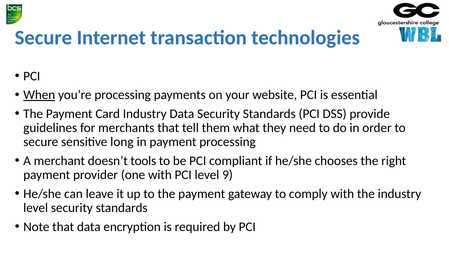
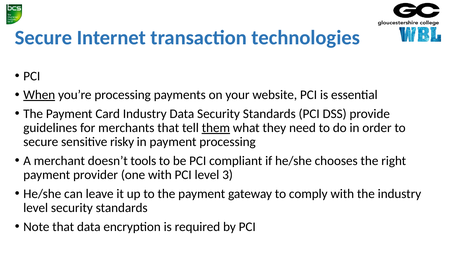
them underline: none -> present (216, 128)
long: long -> risky (122, 142)
9: 9 -> 3 (228, 175)
